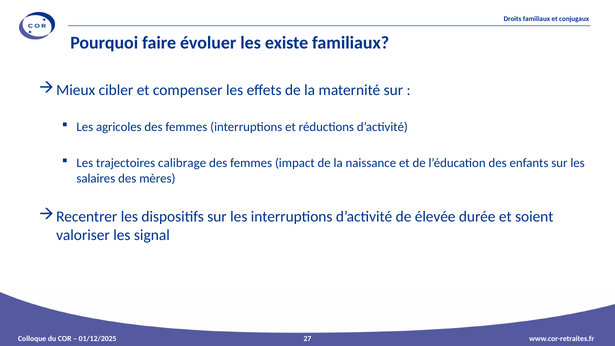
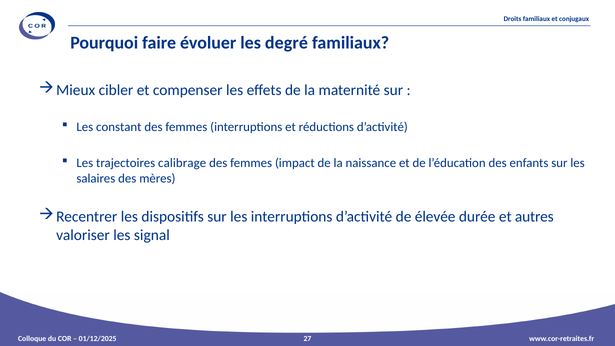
existe: existe -> degré (286, 43)
agricoles: agricoles -> constant (119, 127)
soient: soient -> autres (534, 217)
